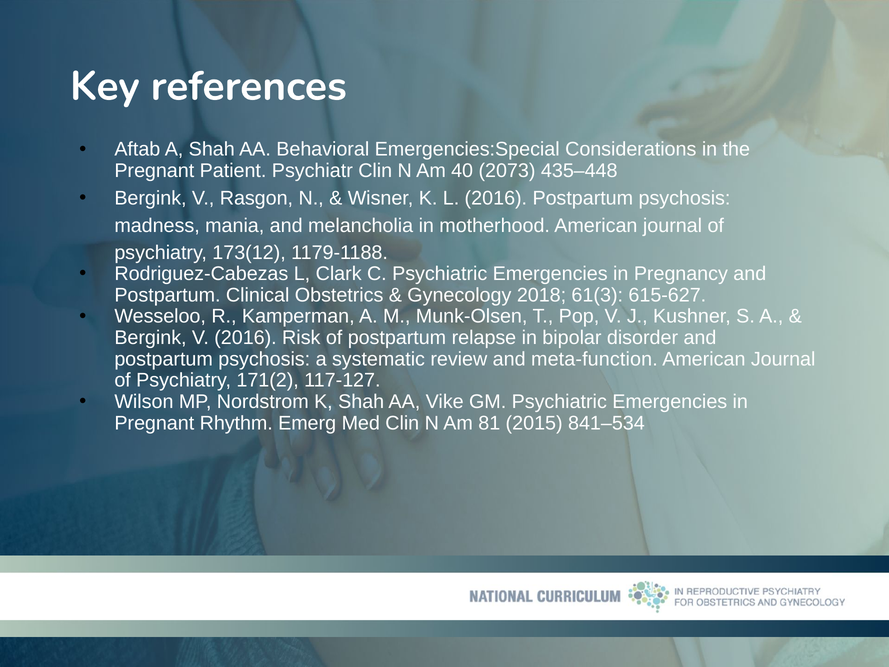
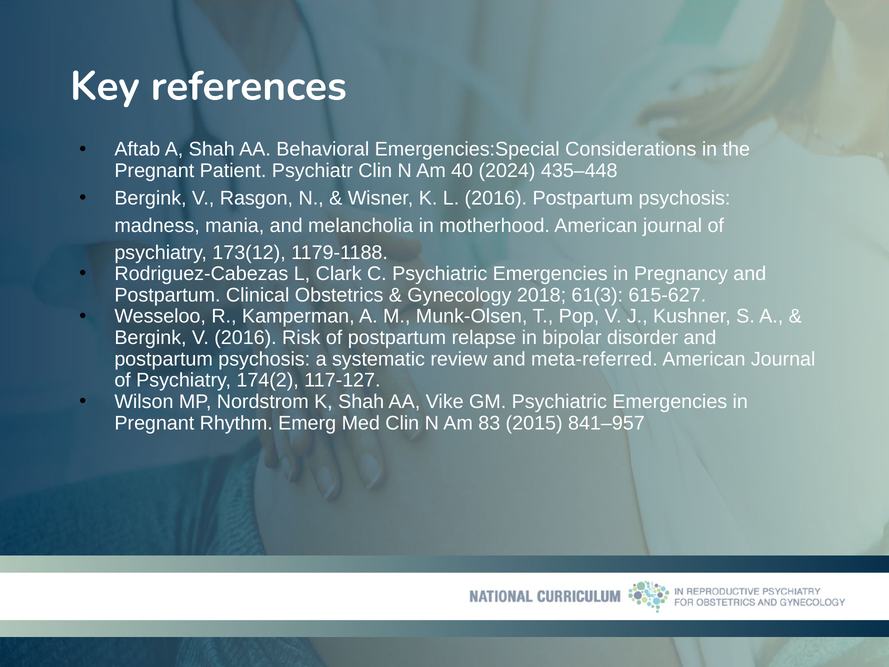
2073: 2073 -> 2024 (507, 171)
meta-function: meta-function -> meta-referred (594, 359)
171(2: 171(2 -> 174(2 (268, 380)
81: 81 -> 83 (489, 423)
841–534: 841–534 -> 841–957 (606, 423)
